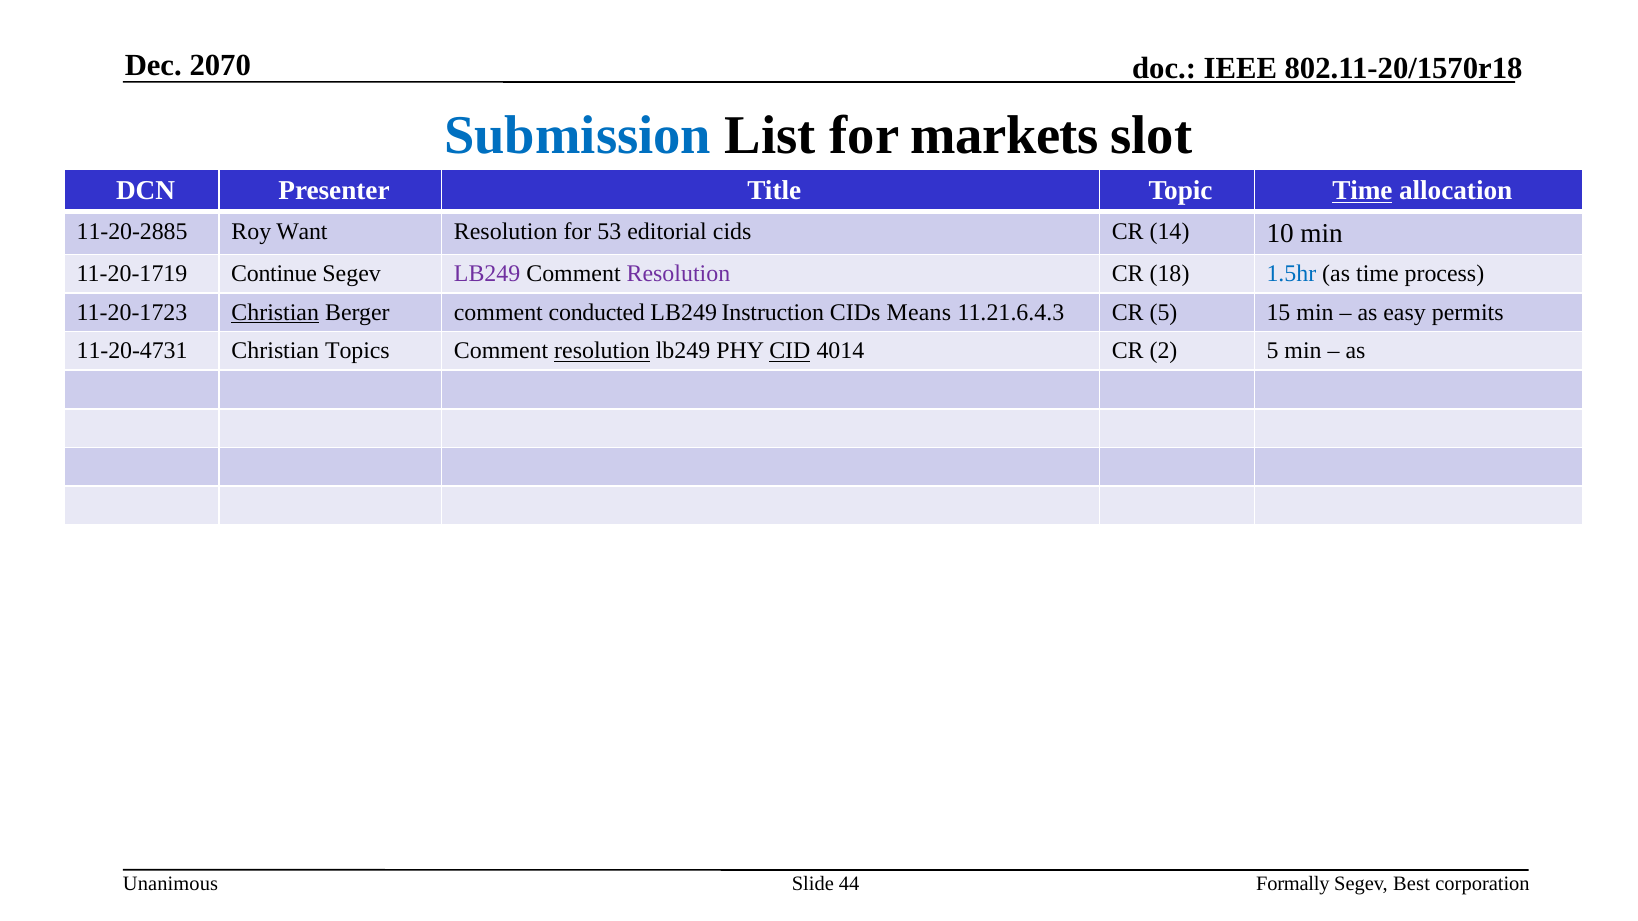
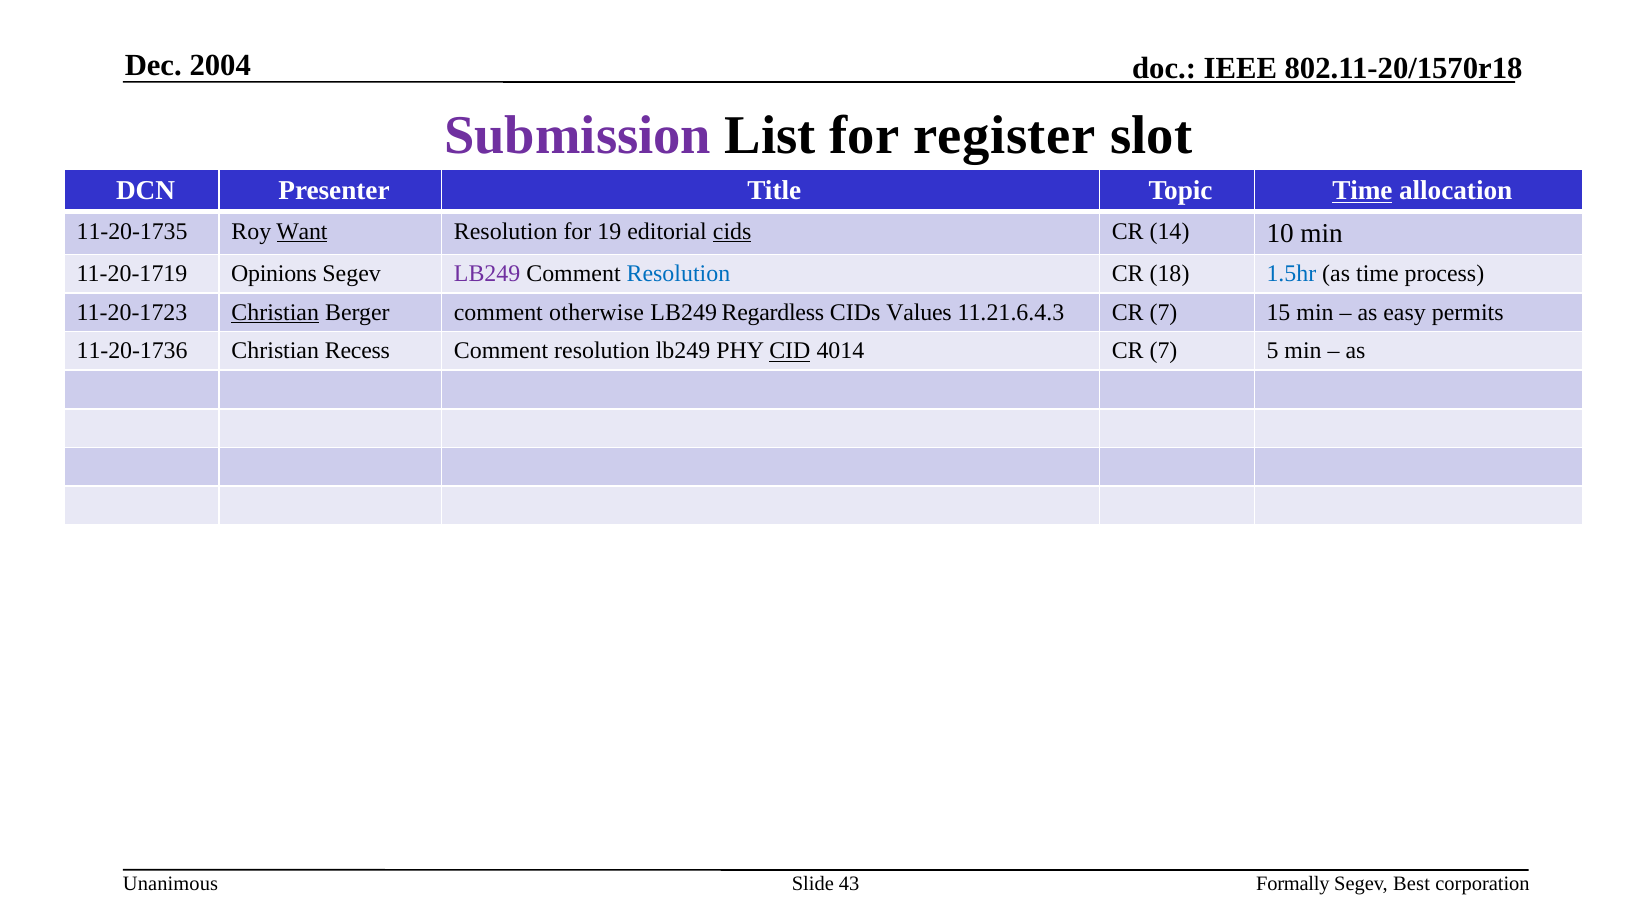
2070: 2070 -> 2004 (220, 65)
Submission colour: blue -> purple (578, 135)
markets: markets -> register (1004, 135)
11-20-2885: 11-20-2885 -> 11-20-1735 (132, 231)
Want underline: none -> present (302, 231)
53: 53 -> 19 (609, 231)
cids underline: none -> present (732, 231)
Continue: Continue -> Opinions (274, 274)
Resolution colour: purple -> blue (678, 274)
conducted: conducted -> otherwise (597, 313)
Instruction: Instruction -> Regardless (773, 313)
Means: Means -> Values (919, 313)
11.21.6.4.3 CR 5: 5 -> 7 (1164, 313)
11-20-4731: 11-20-4731 -> 11-20-1736 (132, 351)
Topics: Topics -> Recess (358, 351)
resolution underline: present -> none (602, 351)
4014 CR 2: 2 -> 7 (1164, 351)
44: 44 -> 43 (849, 884)
